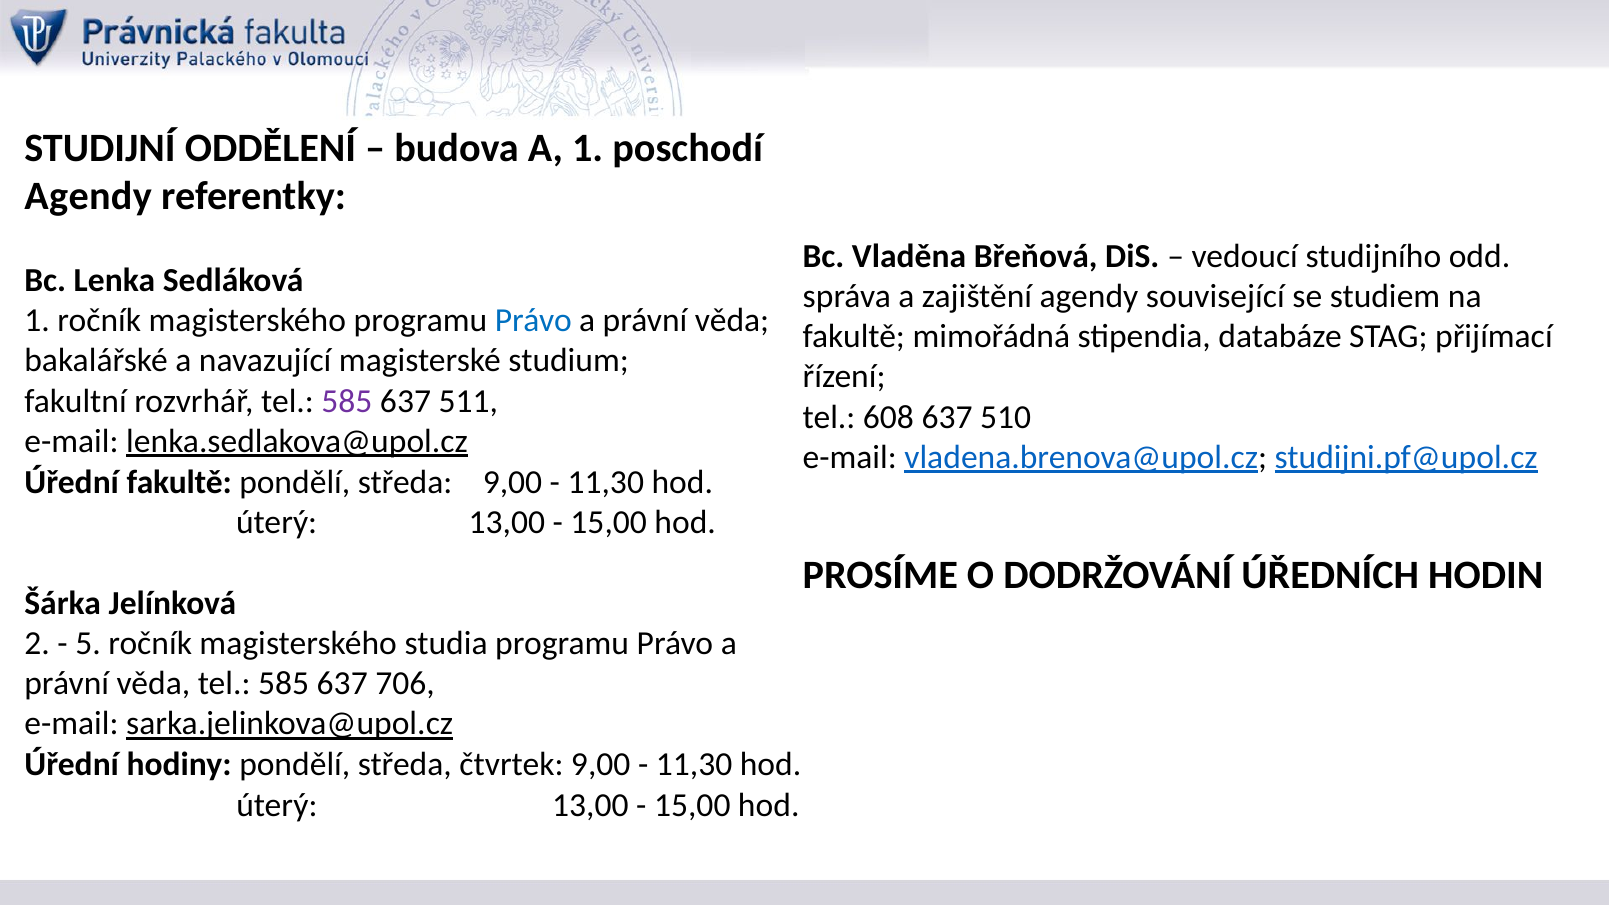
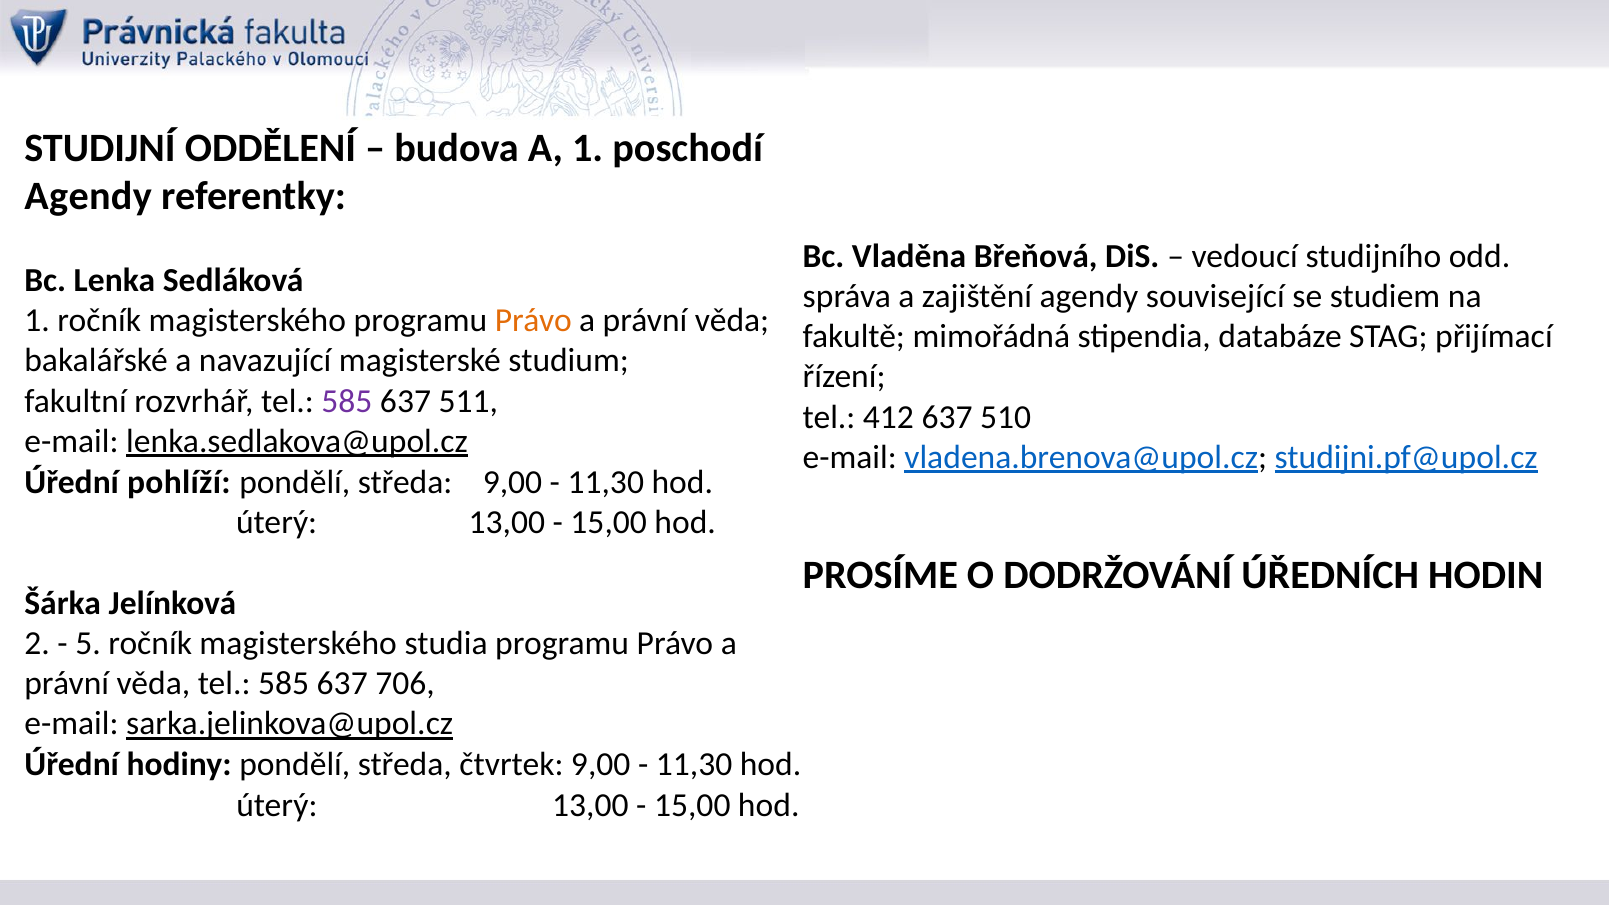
Právo colour: blue -> orange (533, 320)
608: 608 -> 412 (888, 417)
Úřední fakultě: fakultě -> pohlíží (179, 482)
